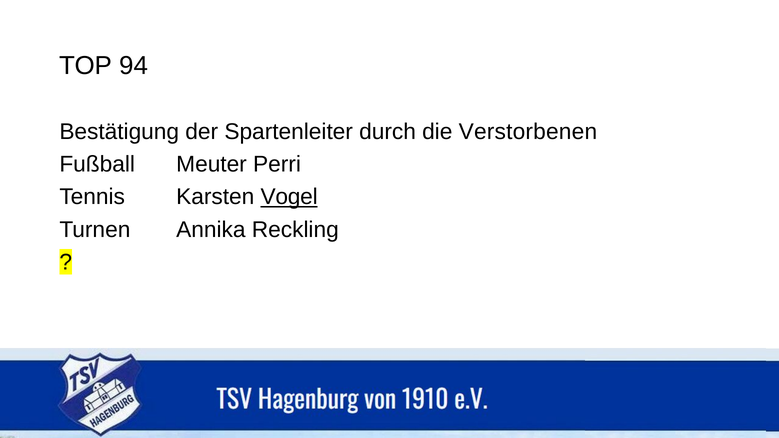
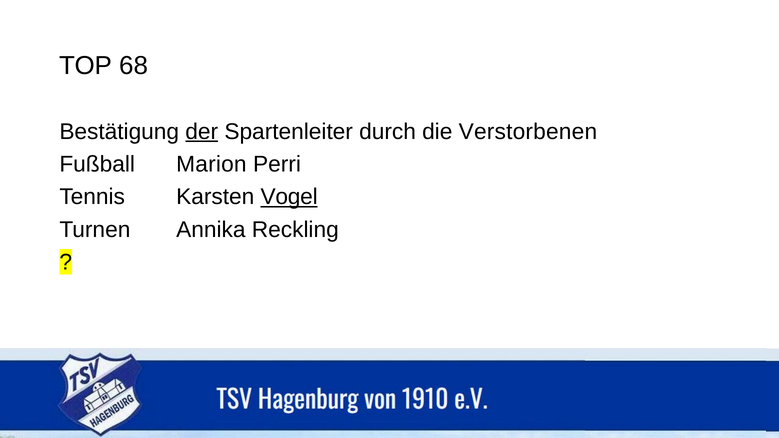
94: 94 -> 68 (134, 65)
der underline: none -> present (202, 132)
Meuter: Meuter -> Marion (211, 164)
